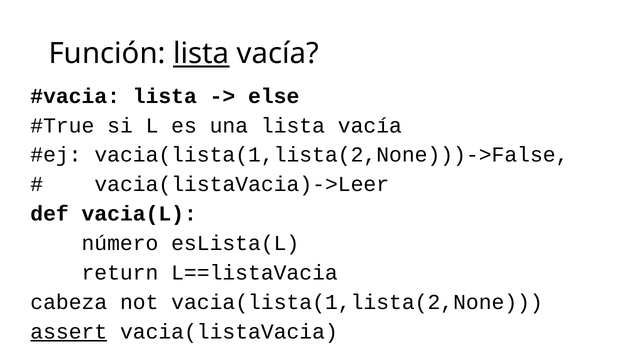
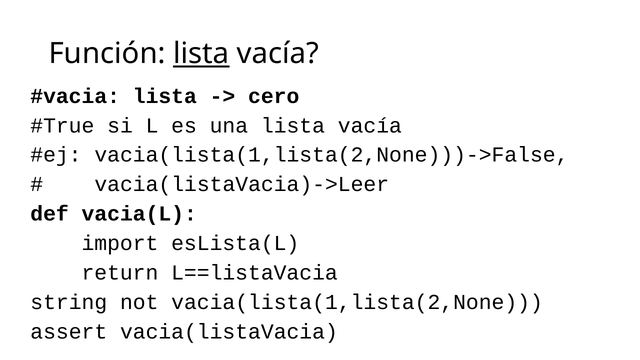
else: else -> cero (274, 96)
número: número -> import (120, 243)
cabeza: cabeza -> string (69, 302)
assert underline: present -> none (69, 332)
